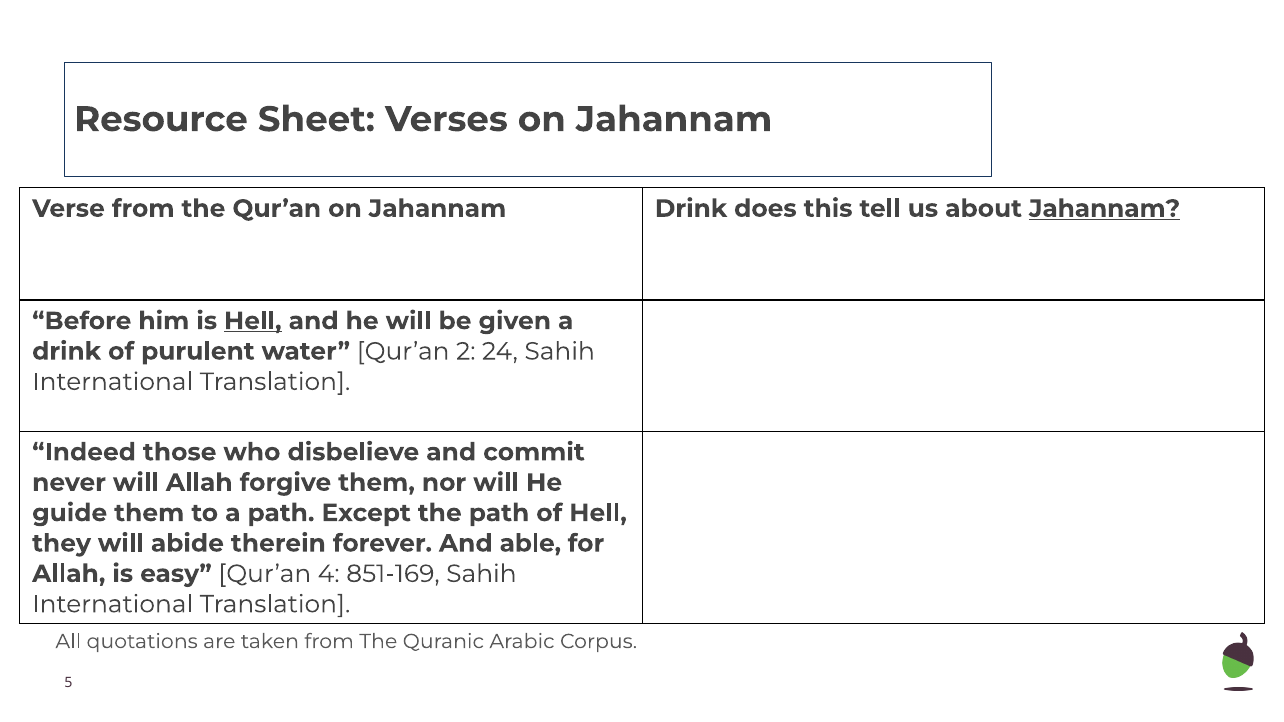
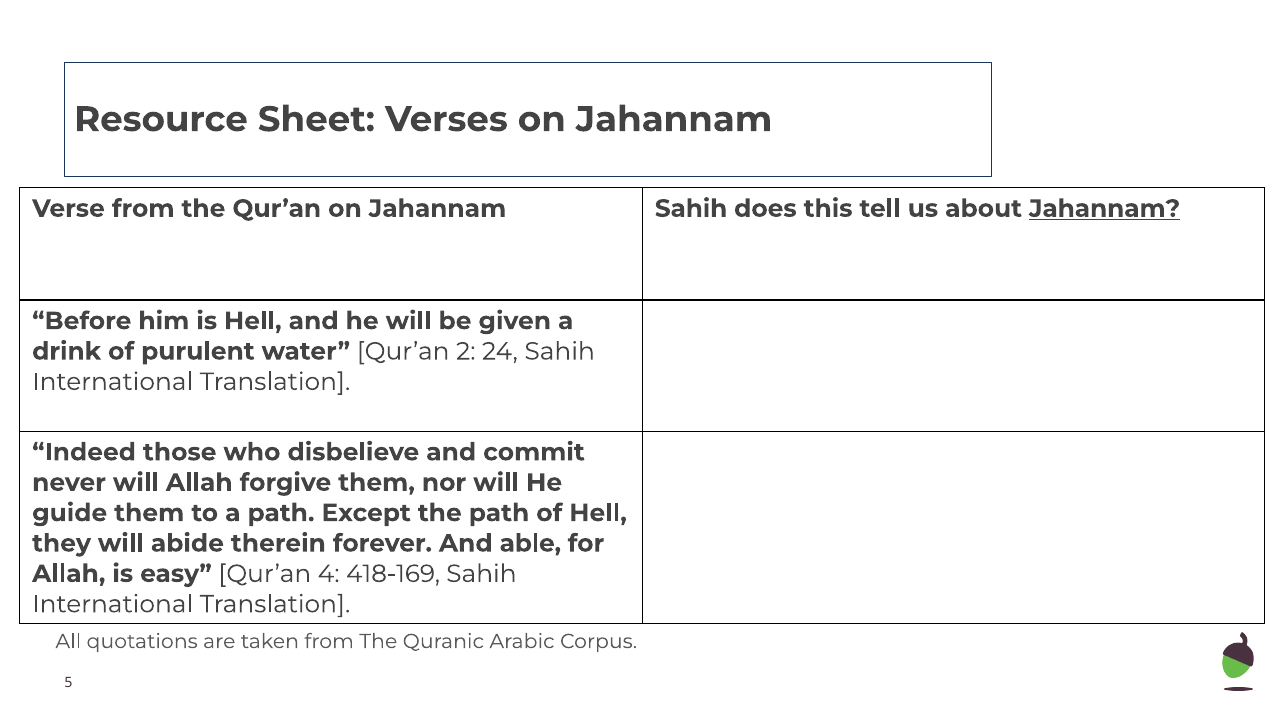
Jahannam Drink: Drink -> Sahih (691, 209)
Hell underline: present -> none (253, 321)
851-169: 851-169 -> 418-169 (393, 574)
